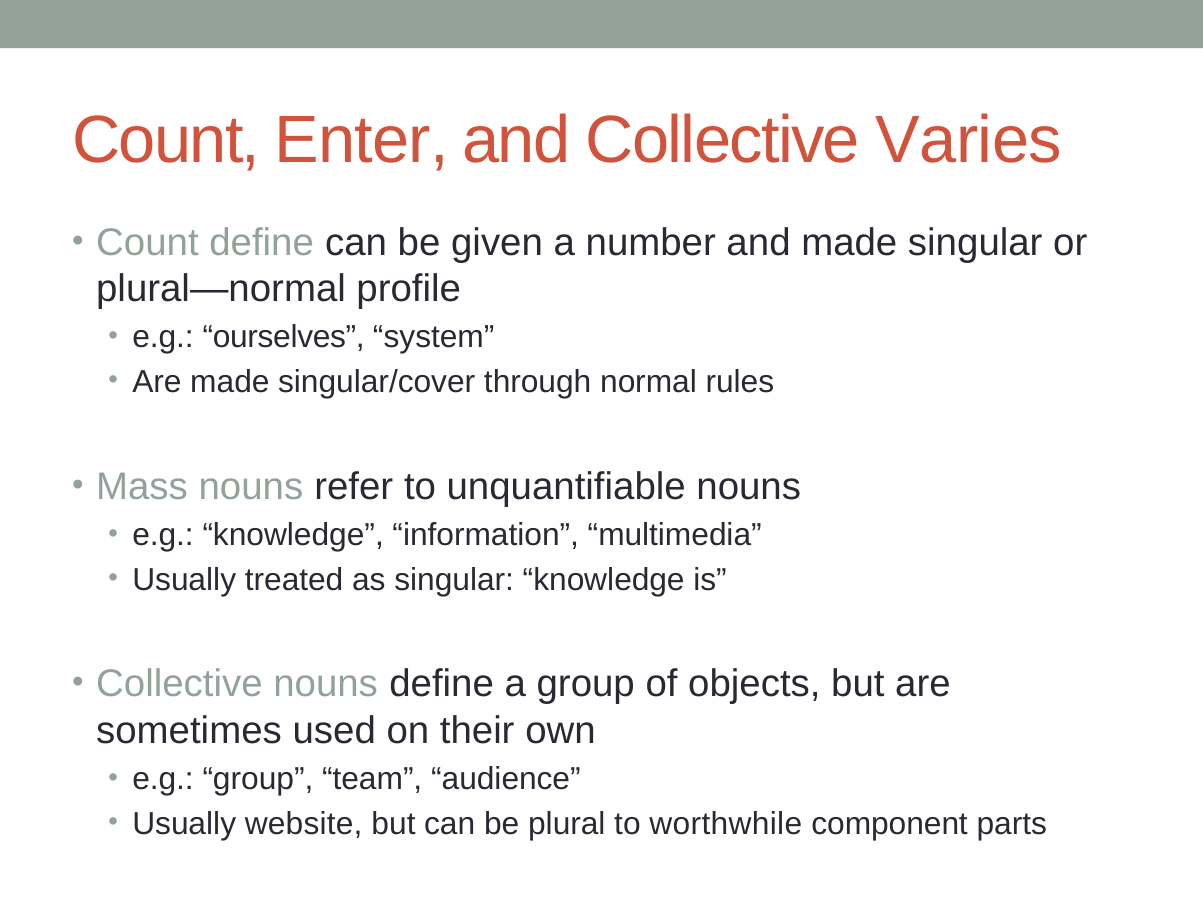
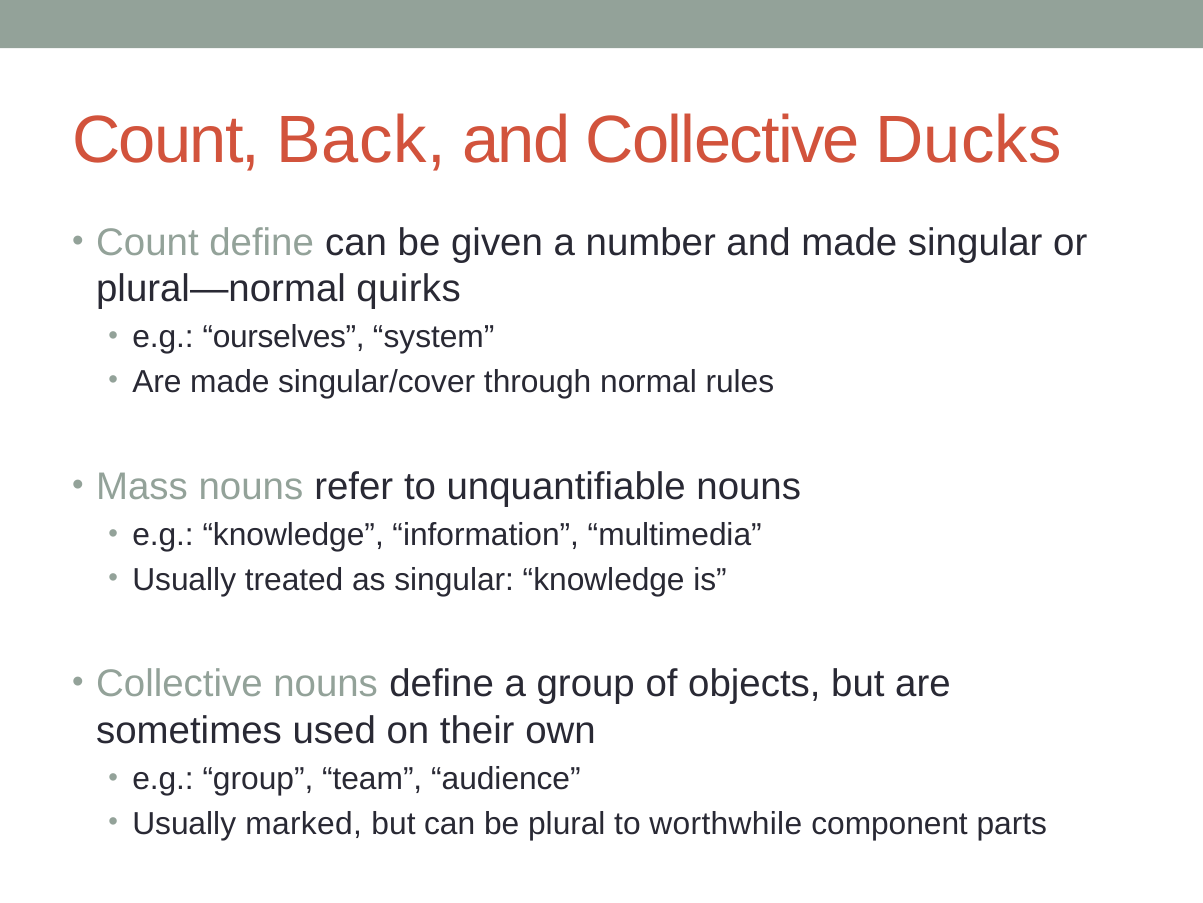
Enter: Enter -> Back (361, 140)
Varies: Varies -> Ducks (969, 140)
profile: profile -> quirks (409, 288)
website: website -> marked (304, 823)
